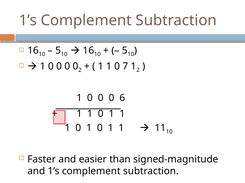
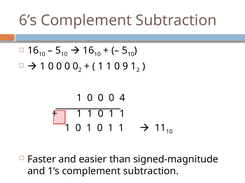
1’s: 1’s -> 6’s (28, 20)
7: 7 -> 9 (125, 67)
6: 6 -> 4 (122, 98)
